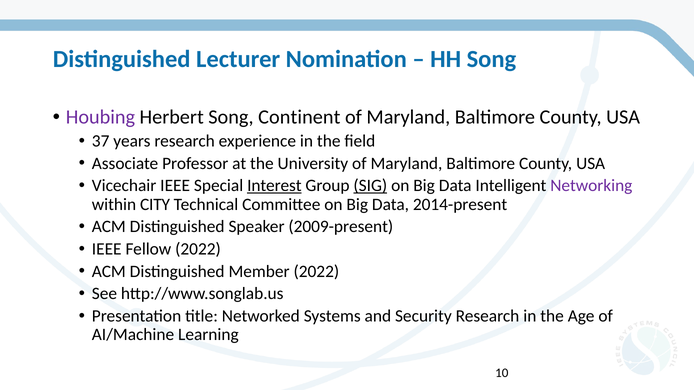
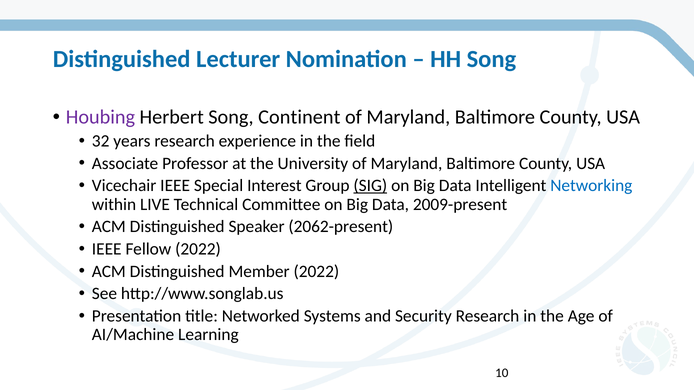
37: 37 -> 32 (101, 141)
Interest underline: present -> none (274, 186)
Networking colour: purple -> blue (591, 186)
CITY: CITY -> LIVE (155, 205)
2014-present: 2014-present -> 2009-present (460, 205)
2009-present: 2009-present -> 2062-present (341, 227)
